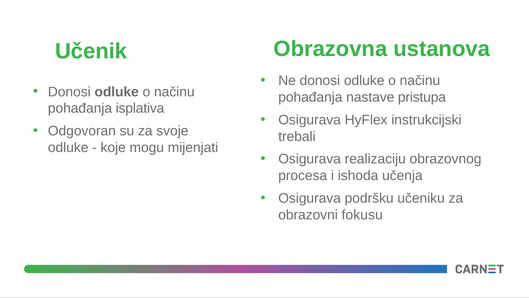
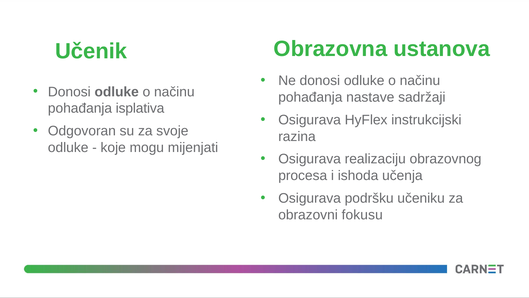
pristupa: pristupa -> sadržaji (422, 97)
trebali: trebali -> razina (297, 136)
